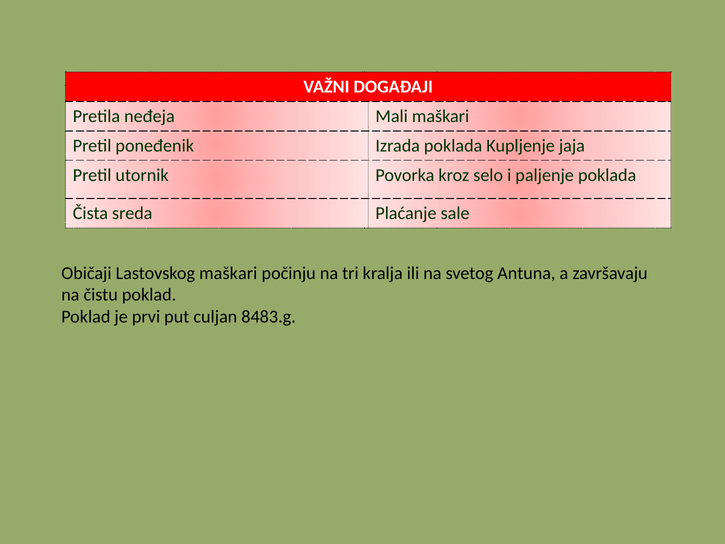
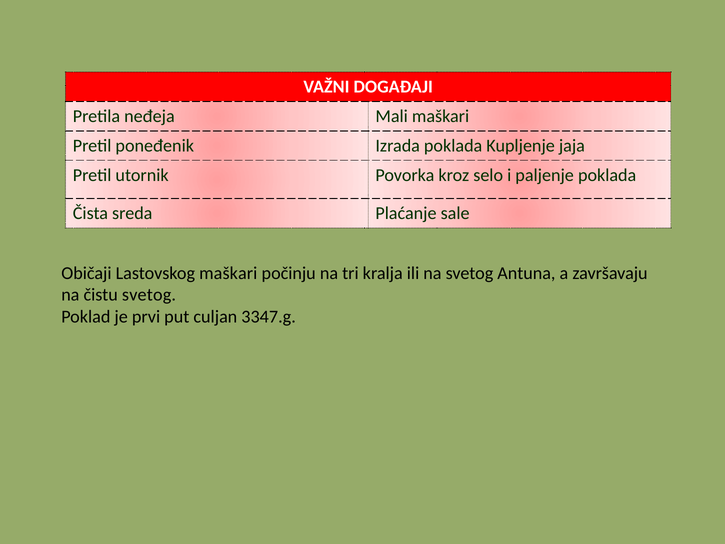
čistu poklad: poklad -> svetog (149, 295)
8483.g: 8483.g -> 3347.g (269, 316)
